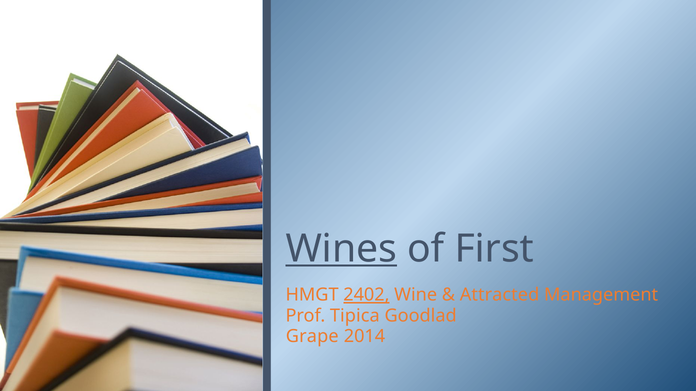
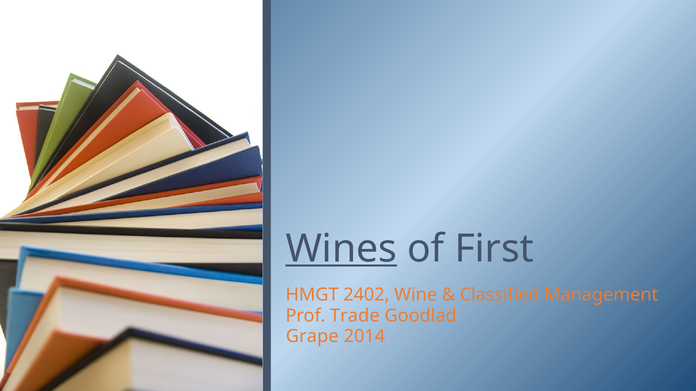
2402 underline: present -> none (366, 295)
Attracted: Attracted -> Classified (500, 295)
Tipica: Tipica -> Trade (355, 316)
